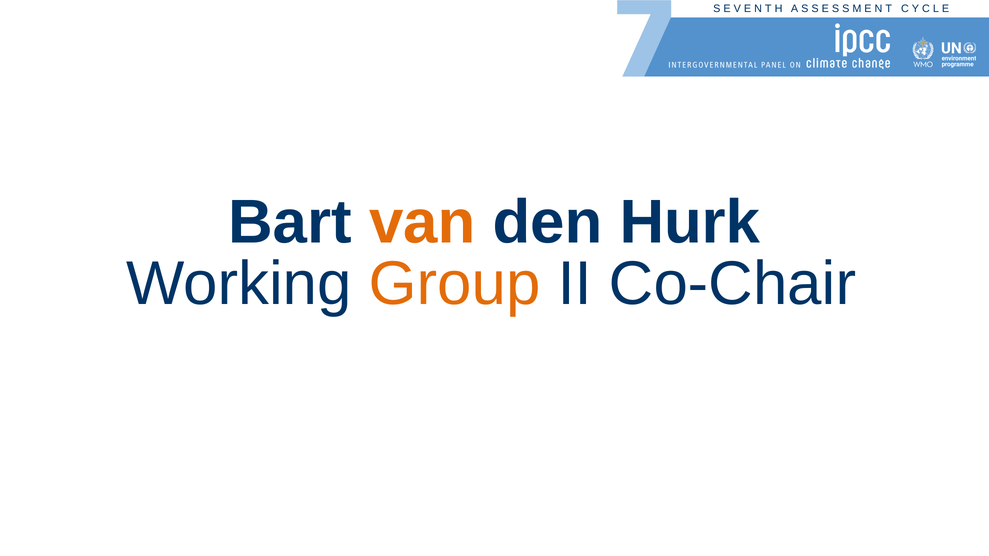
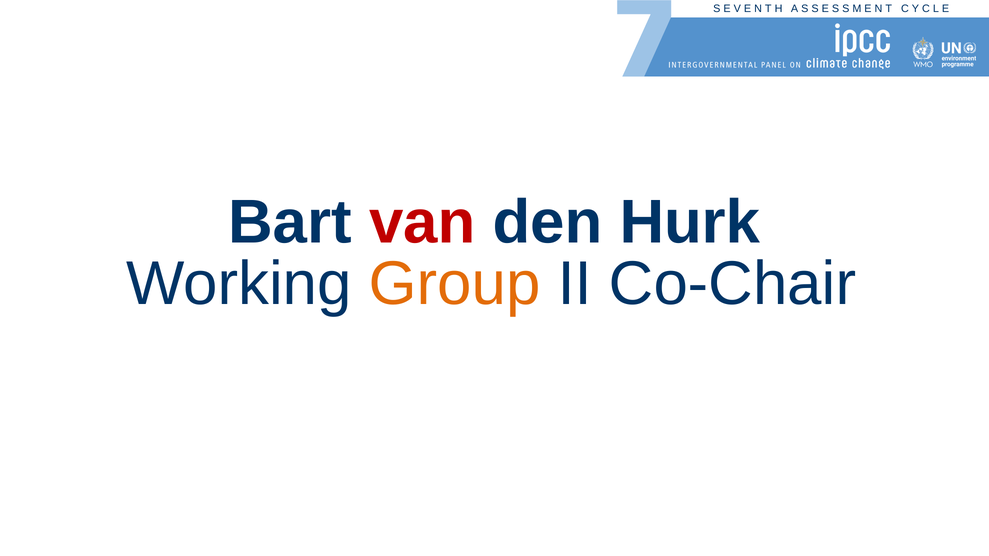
van colour: orange -> red (422, 223)
